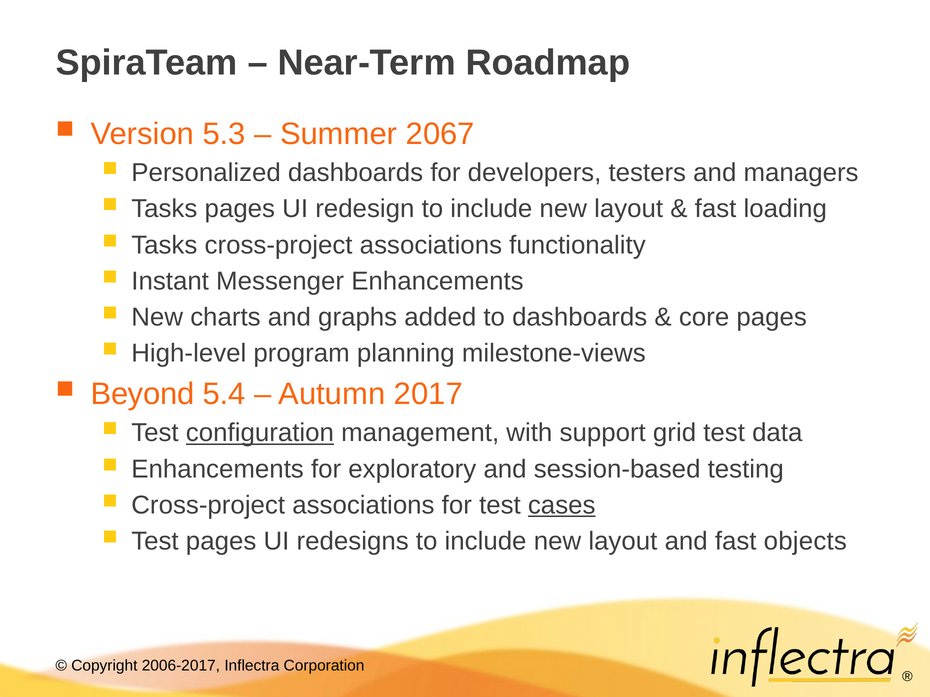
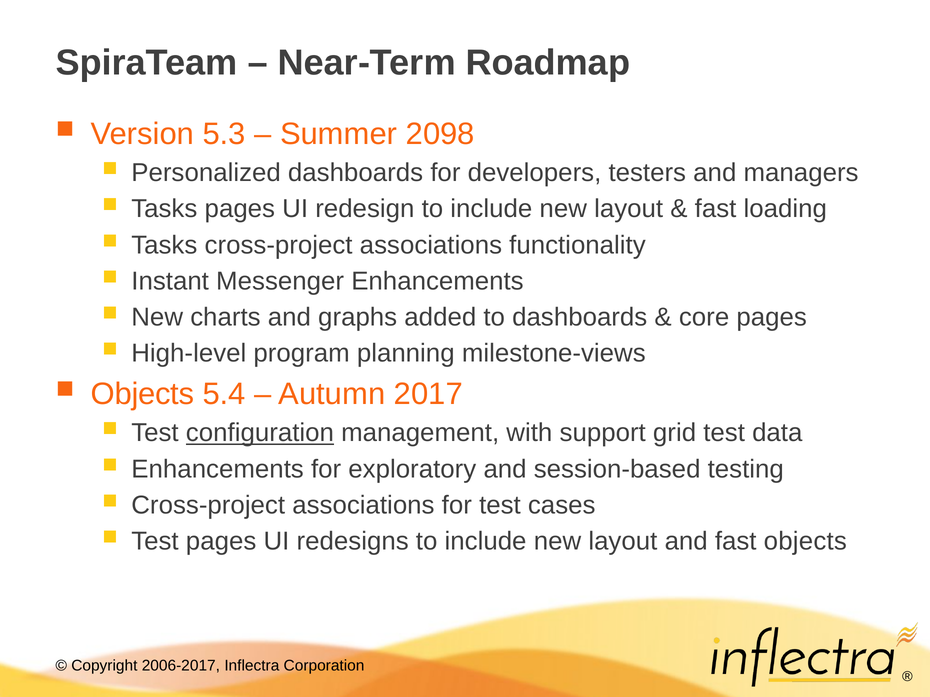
2067: 2067 -> 2098 (440, 134)
Beyond: Beyond -> Objects (142, 394)
cases underline: present -> none (562, 506)
